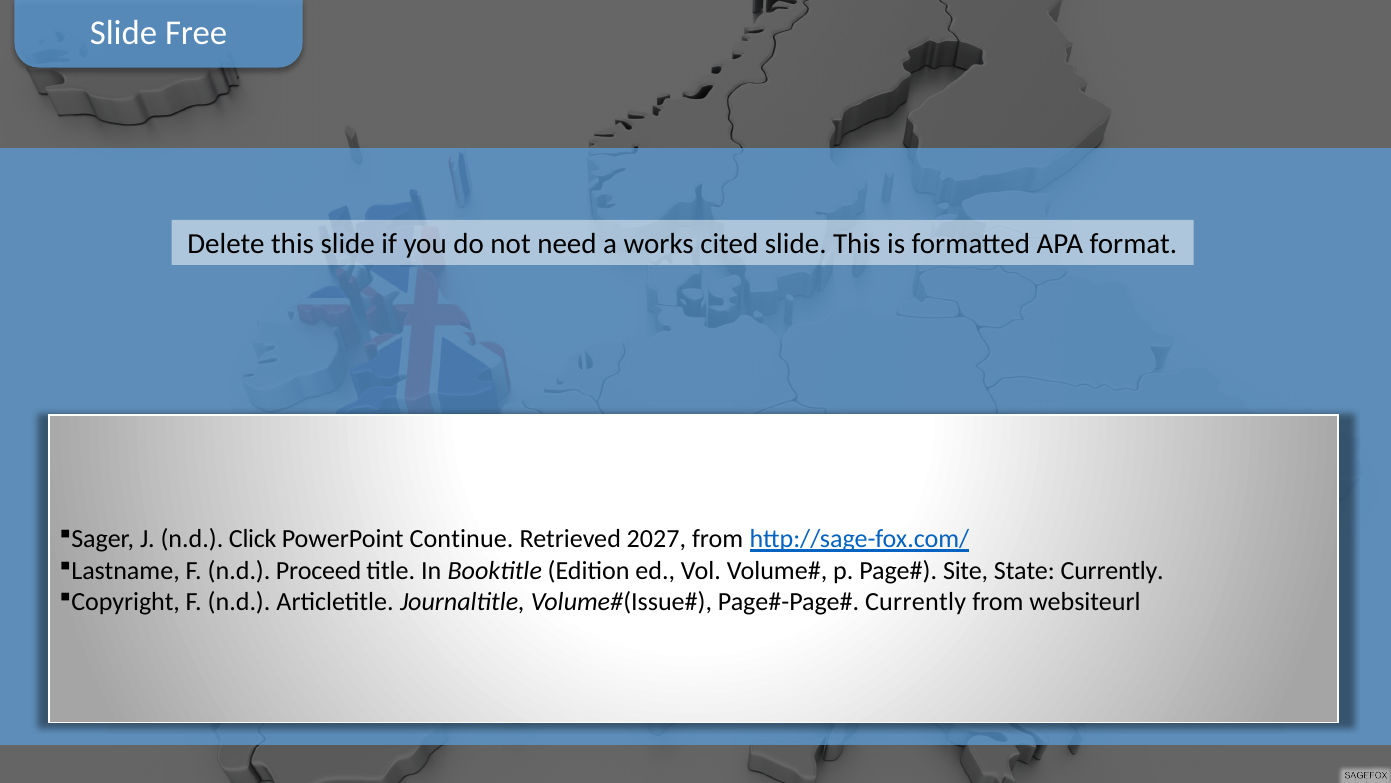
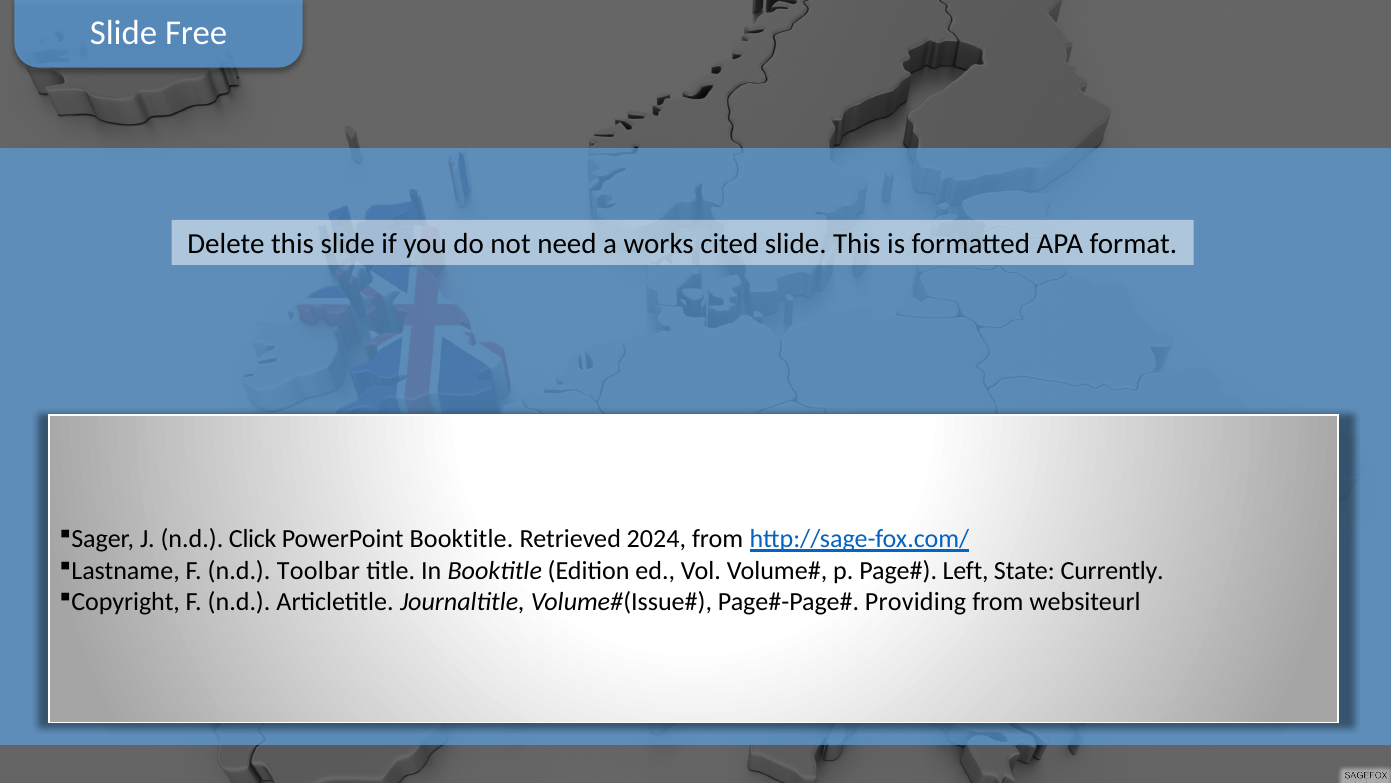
PowerPoint Continue: Continue -> Booktitle (461, 539)
2027: 2027 -> 2024 (656, 539)
Proceed: Proceed -> Toolbar (318, 571)
Site: Site -> Left (966, 571)
Currently: Currently -> Providing (916, 602)
